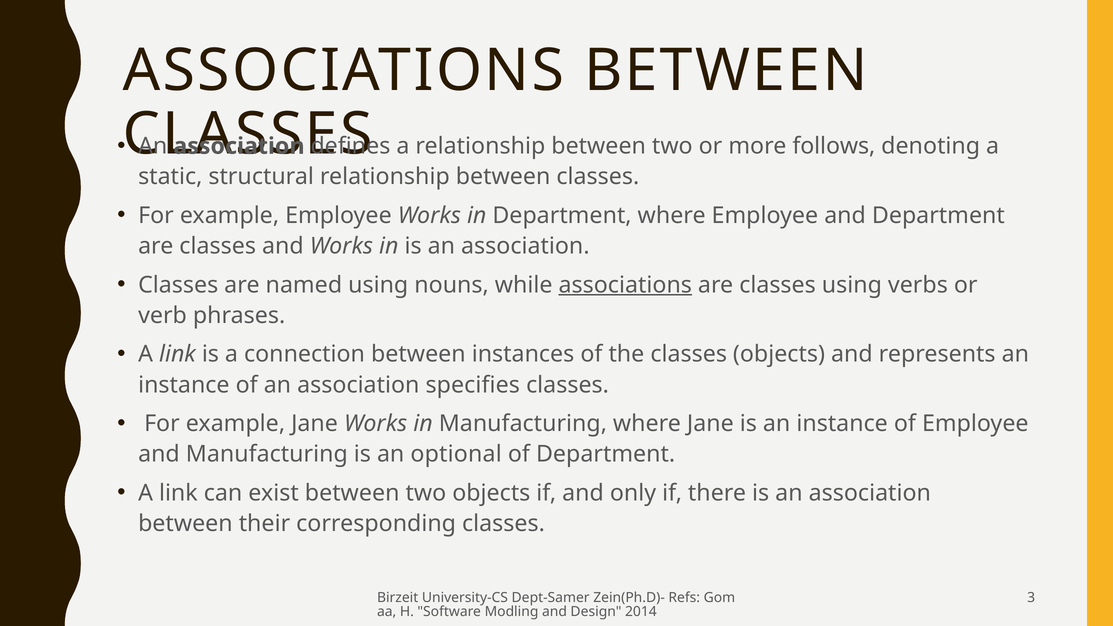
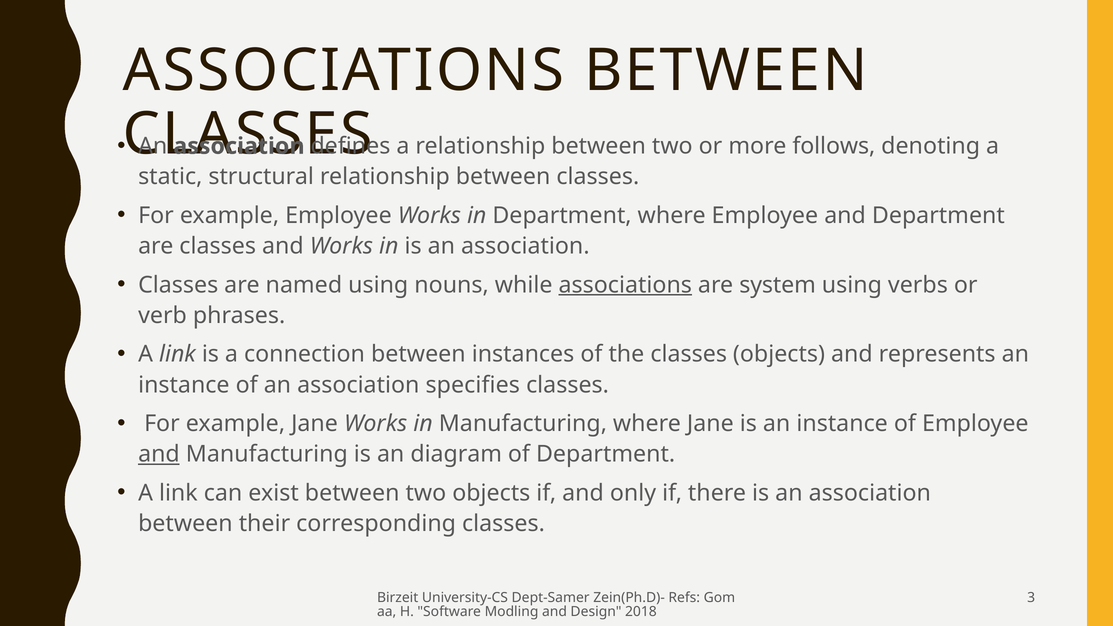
classes: classes -> system (778, 285)
and underline: none -> present (159, 454)
optional: optional -> diagram (456, 454)
2014: 2014 -> 2018 (641, 612)
